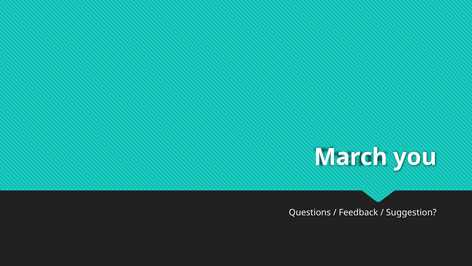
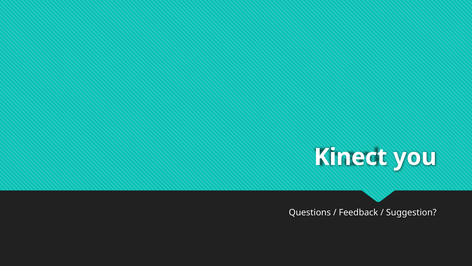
March: March -> Kinect (351, 157)
